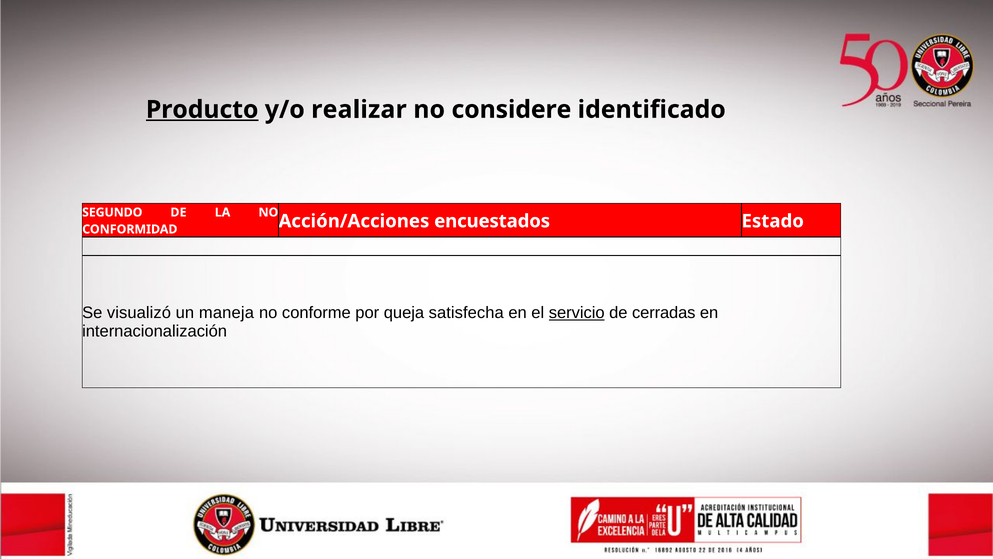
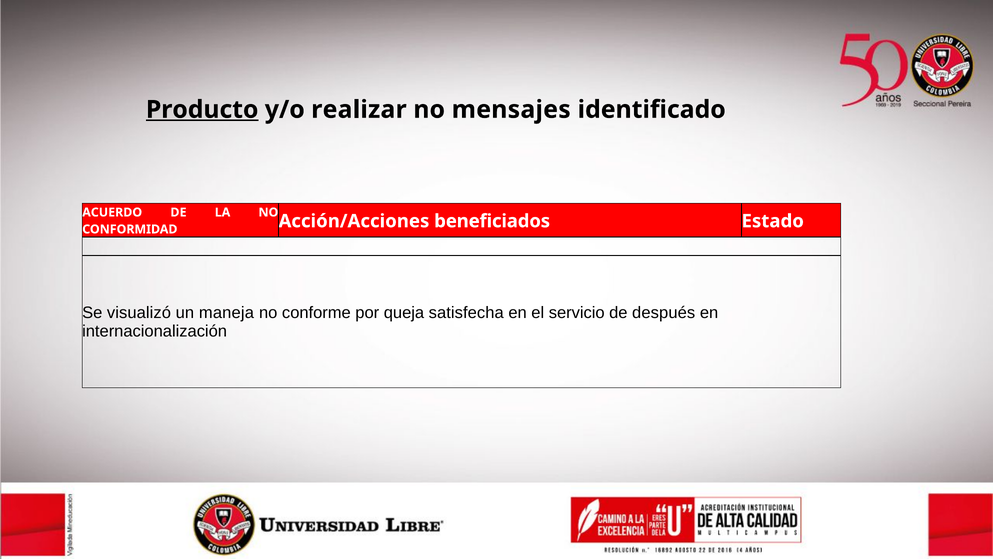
considere: considere -> mensajes (511, 110)
SEGUNDO: SEGUNDO -> ACUERDO (112, 212)
encuestados: encuestados -> beneficiados (492, 221)
servicio underline: present -> none (577, 312)
cerradas: cerradas -> después (664, 312)
